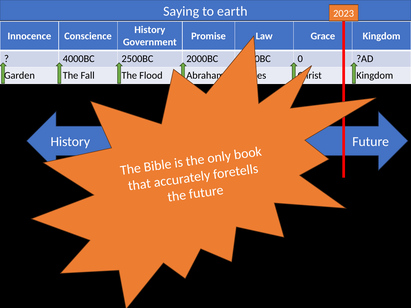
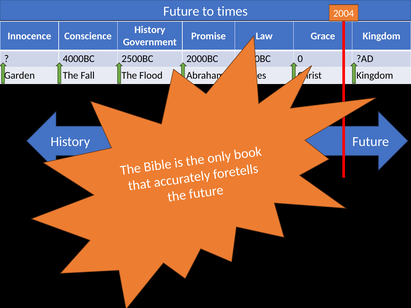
Saying: Saying -> Future (181, 11)
earth: earth -> times (232, 11)
2023: 2023 -> 2004 (344, 14)
